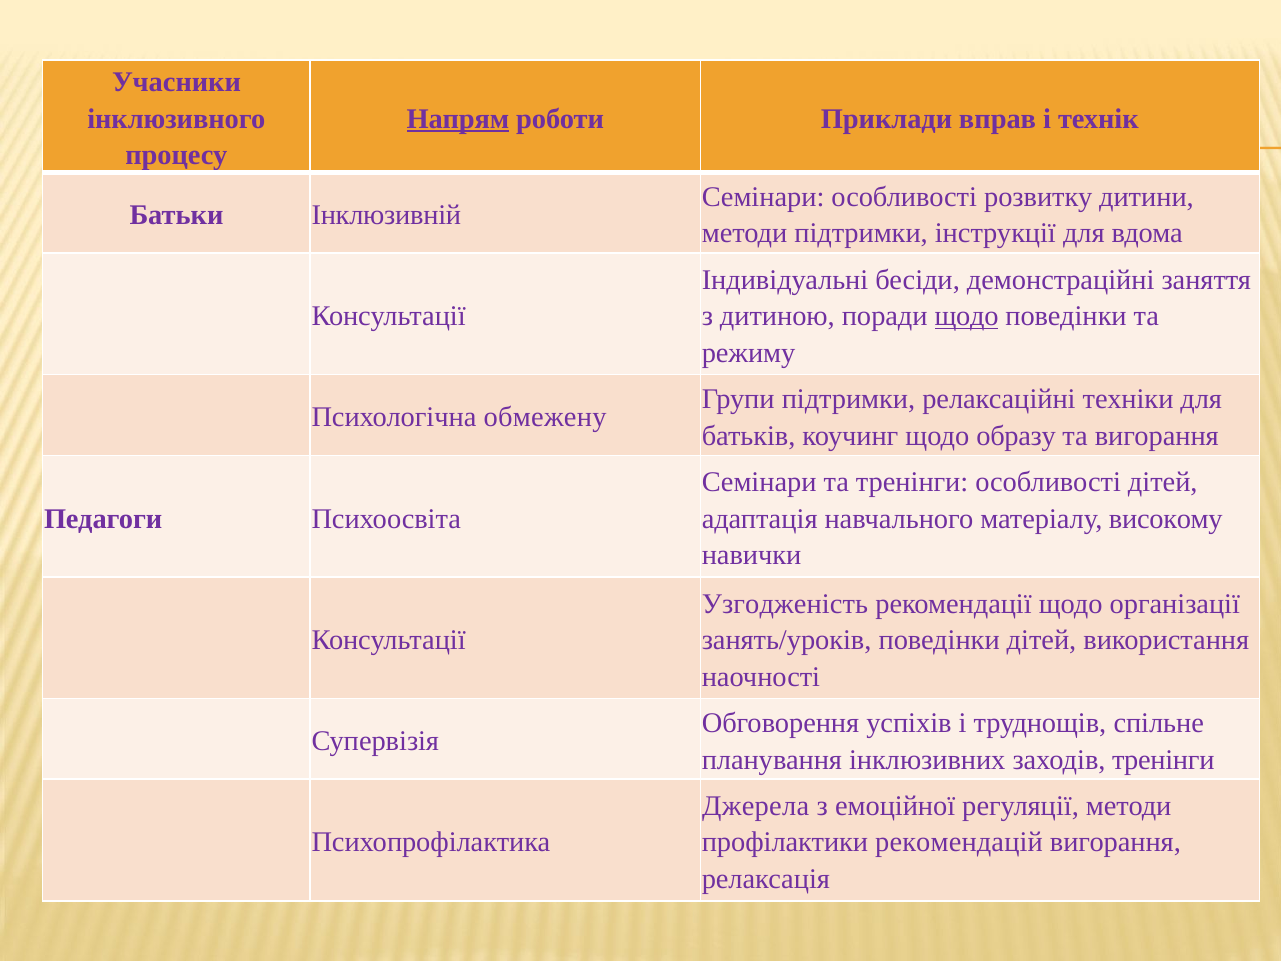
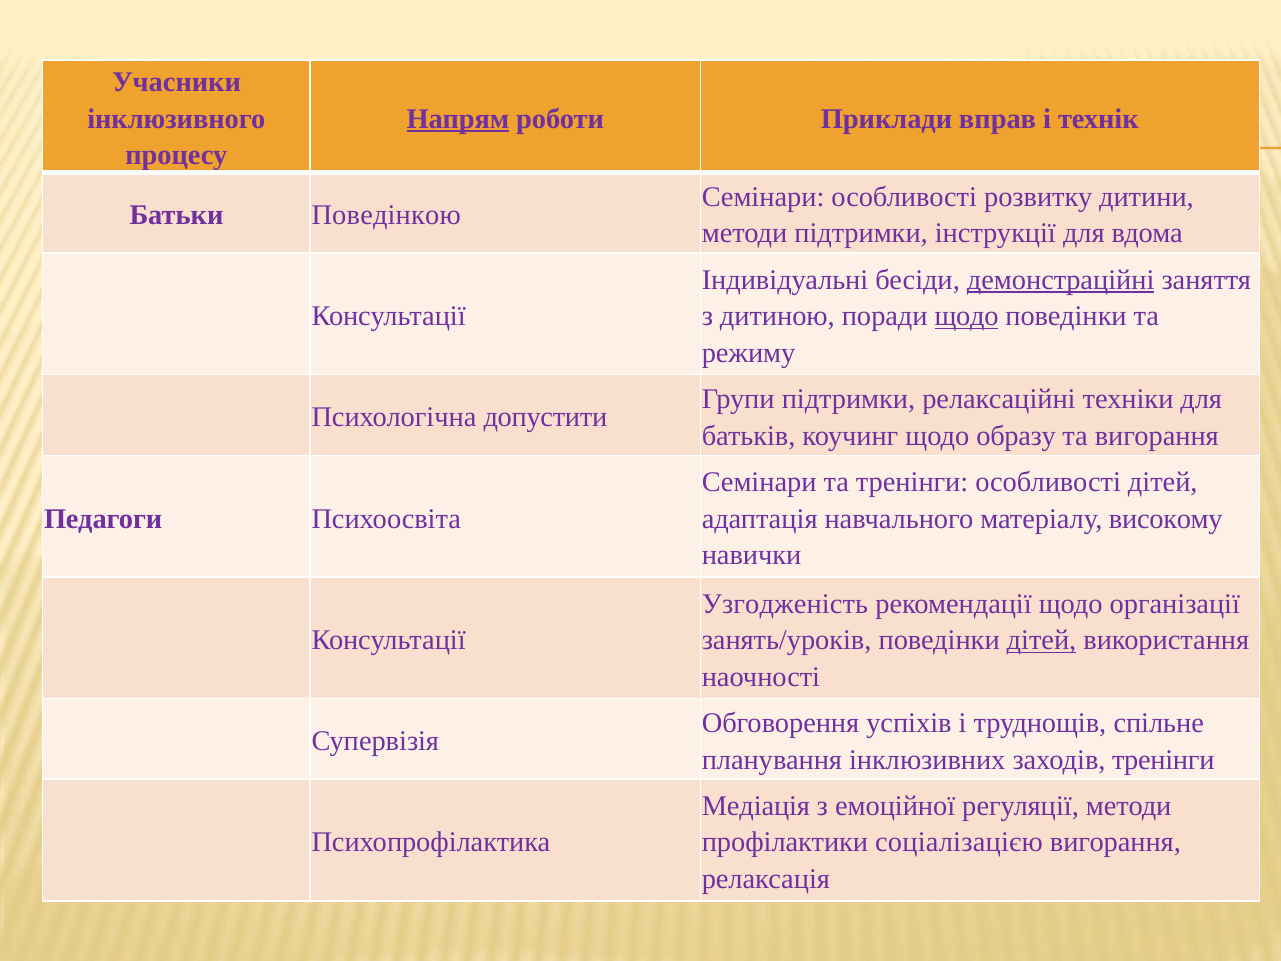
Інклюзивній: Інклюзивній -> Поведінкою (386, 215)
демонстраційні underline: none -> present (1061, 280)
обмежену: обмежену -> допустити (545, 417)
дітей underline: none -> present (1042, 640)
Джерела: Джерела -> Медіація (756, 806)
рекомендацій: рекомендацій -> соціалізацією (959, 842)
